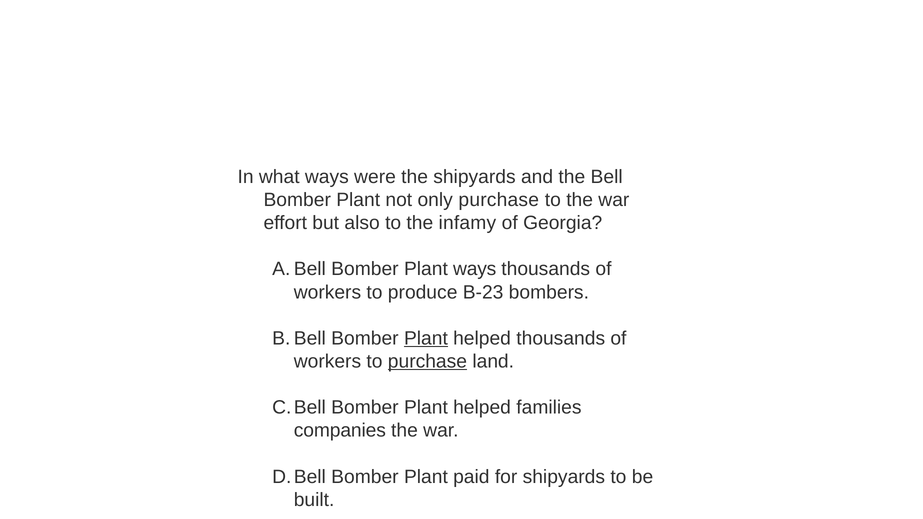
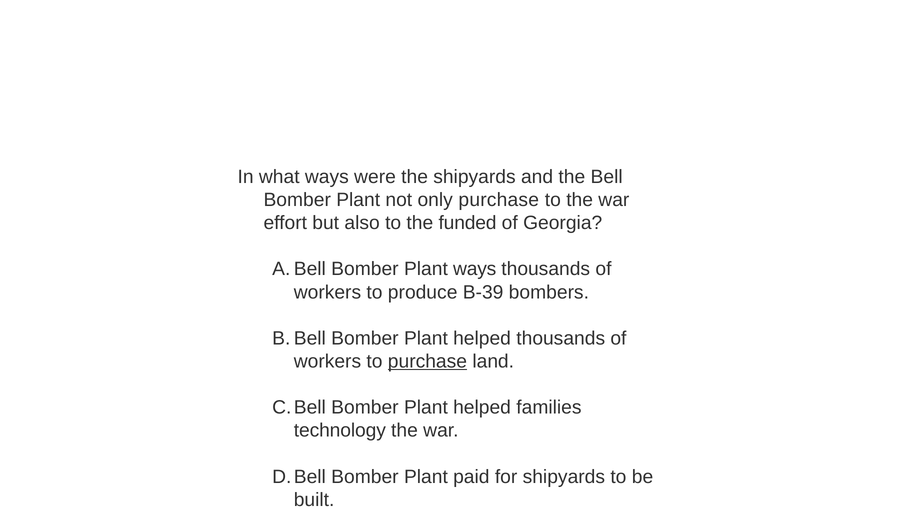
infamy: infamy -> funded (468, 223)
B-23: B-23 -> B-39 (483, 292)
Plant underline: present -> none (426, 338)
companies: companies -> technology (340, 431)
